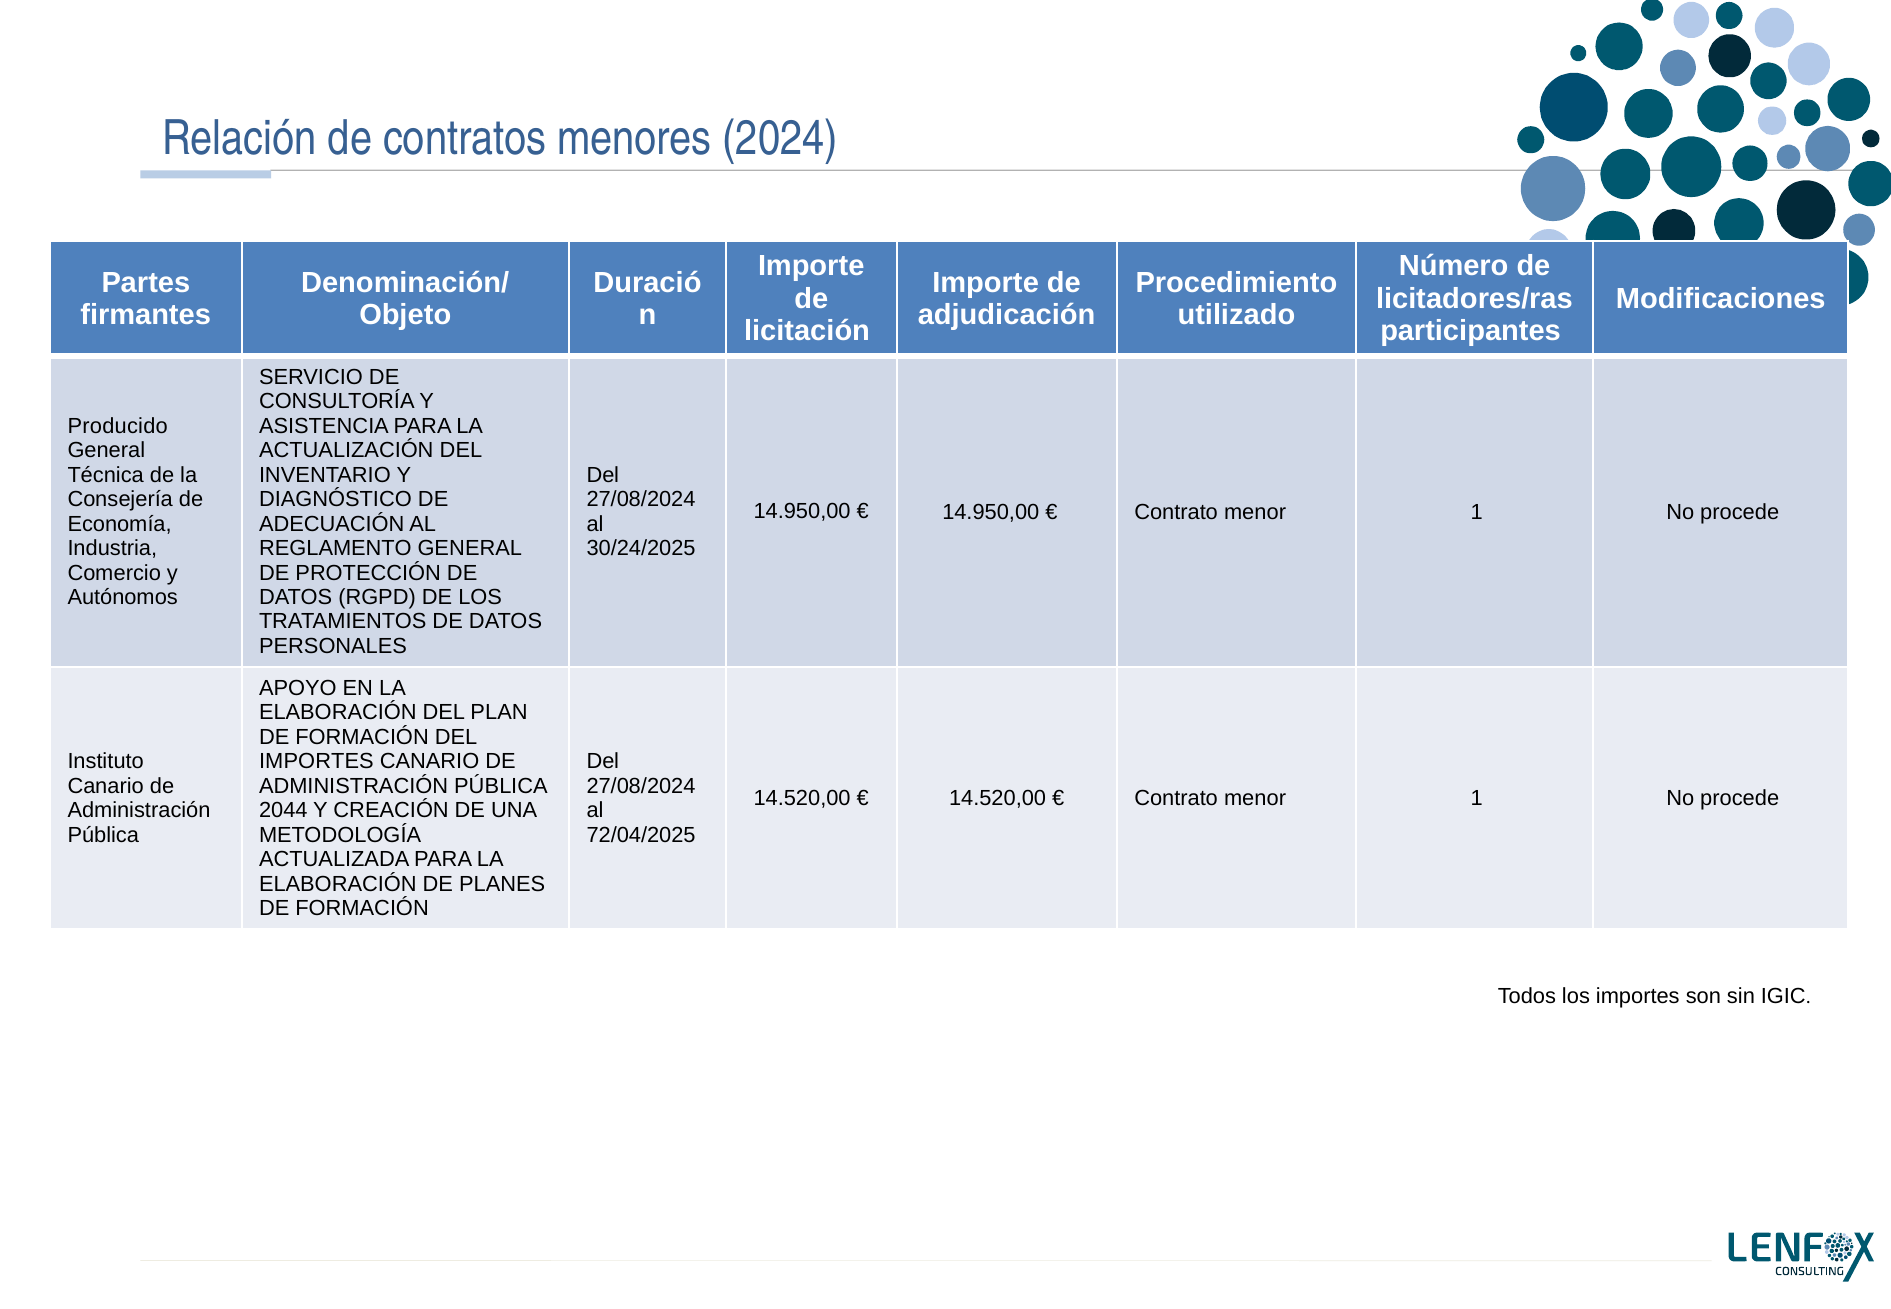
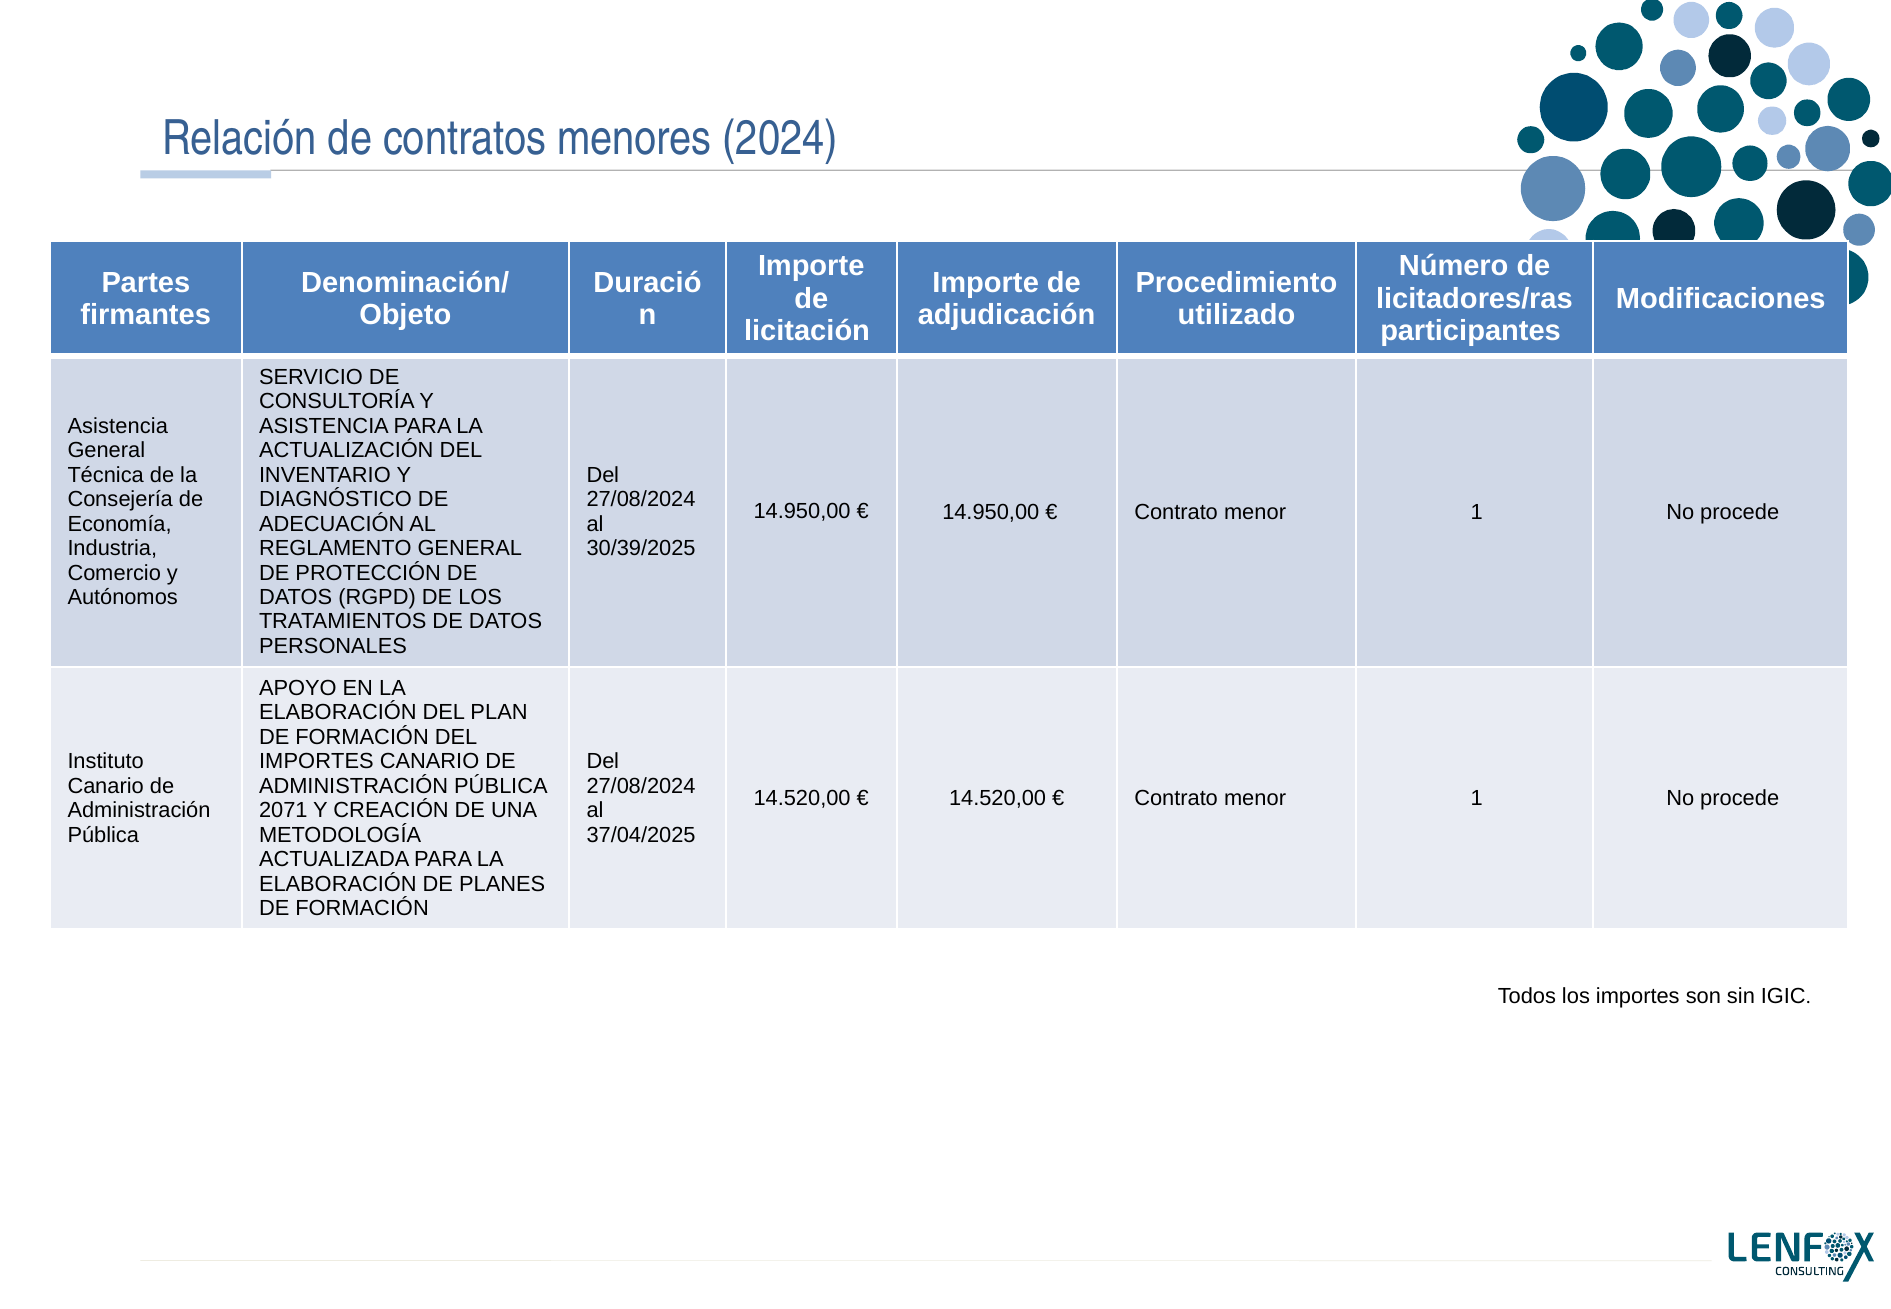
Producido: Producido -> Asistencia (118, 426)
30/24/2025: 30/24/2025 -> 30/39/2025 (641, 548)
2044: 2044 -> 2071 (283, 811)
72/04/2025: 72/04/2025 -> 37/04/2025 (641, 835)
